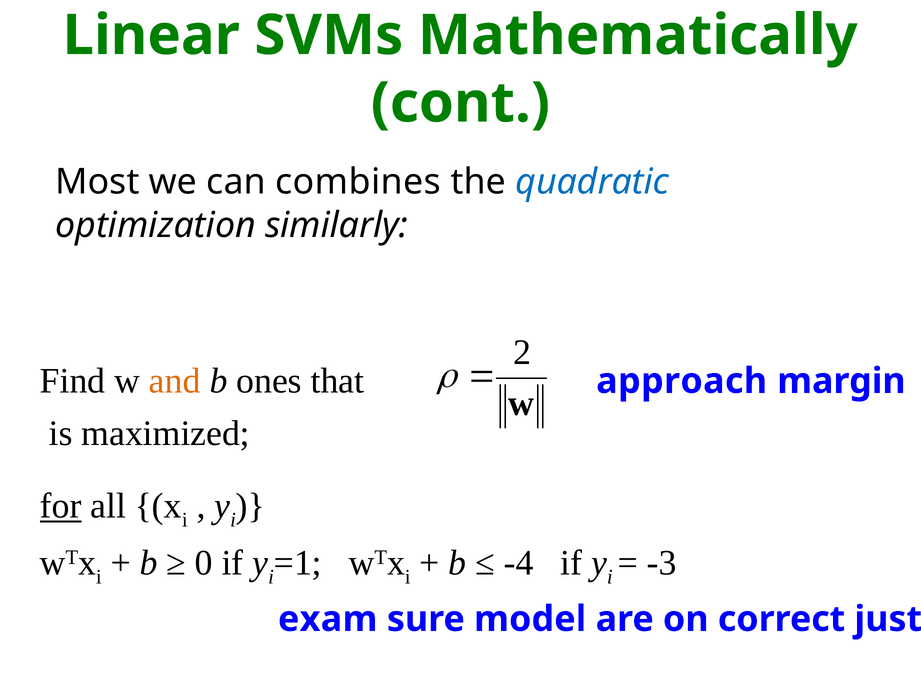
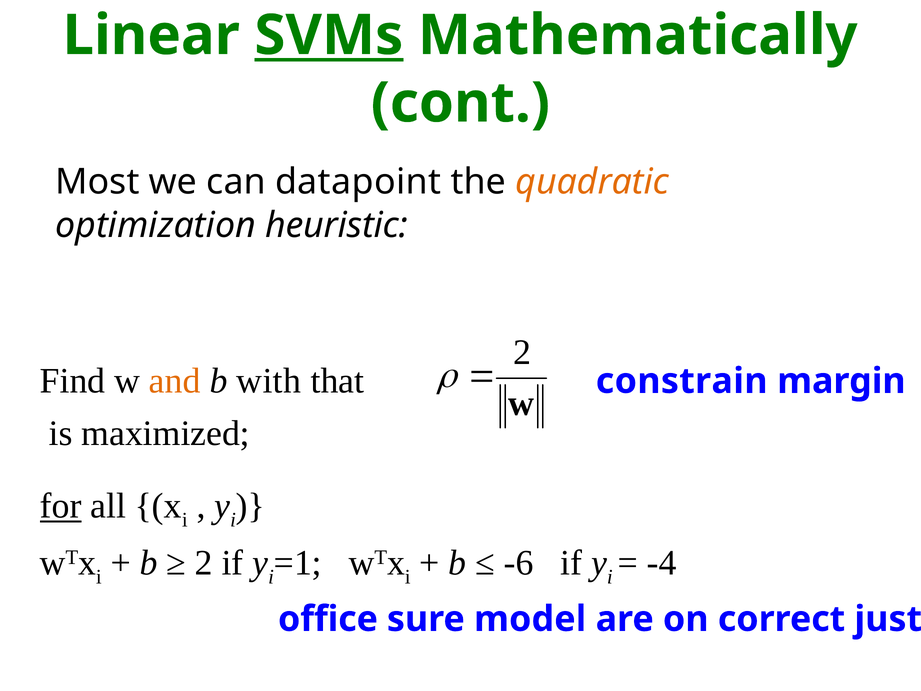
SVMs underline: none -> present (329, 35)
combines: combines -> datapoint (358, 182)
quadratic colour: blue -> orange (592, 182)
similarly: similarly -> heuristic (337, 225)
approach: approach -> constrain (682, 381)
ones: ones -> with (269, 381)
0: 0 -> 2 (204, 563)
-4: -4 -> -6 (519, 563)
-3: -3 -> -4 (662, 563)
exam: exam -> office (328, 619)
